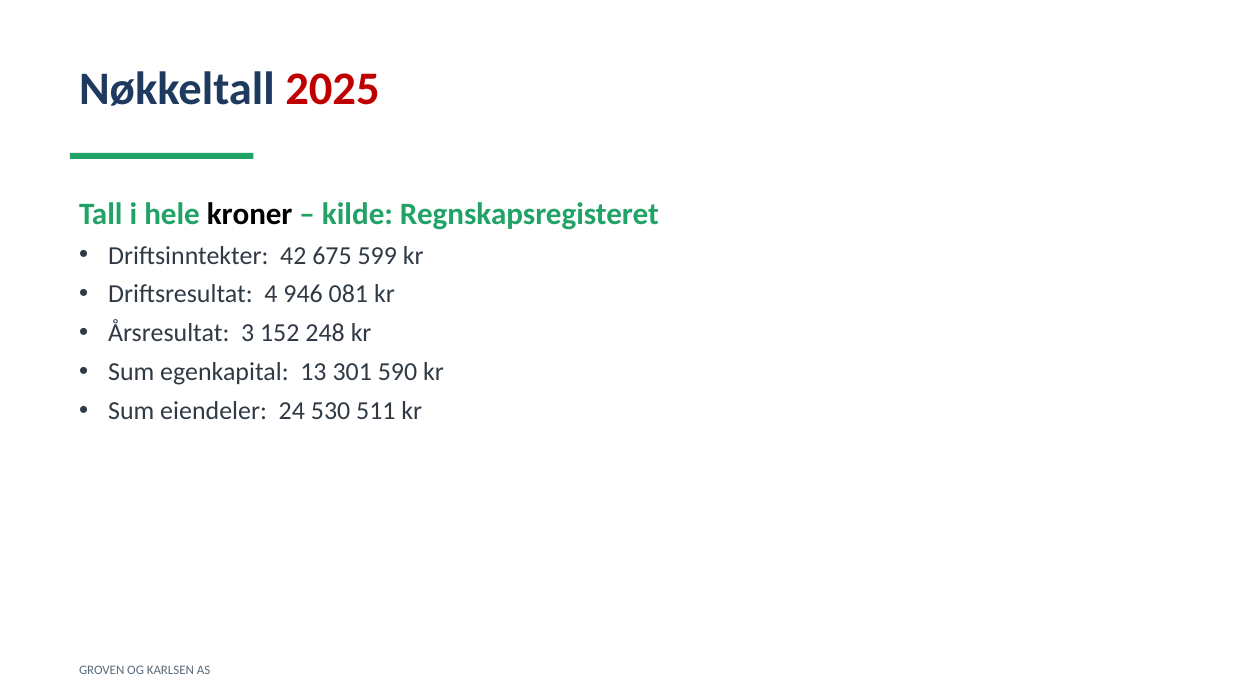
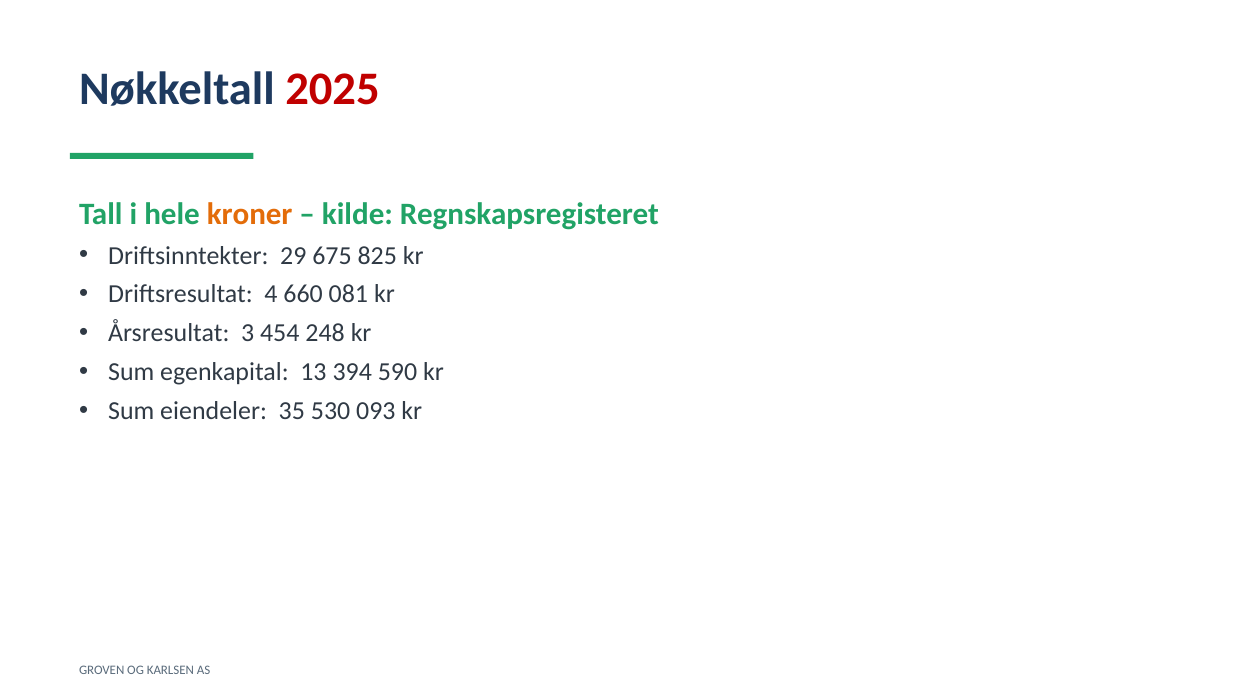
kroner colour: black -> orange (250, 214)
42: 42 -> 29 (293, 256)
599: 599 -> 825 (377, 256)
946: 946 -> 660 (303, 294)
152: 152 -> 454 (280, 333)
301: 301 -> 394 (352, 372)
24: 24 -> 35 (292, 411)
511: 511 -> 093 (376, 411)
